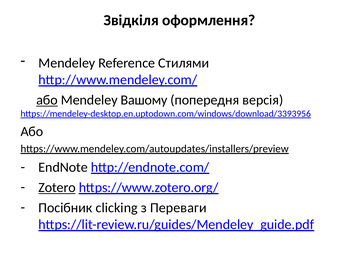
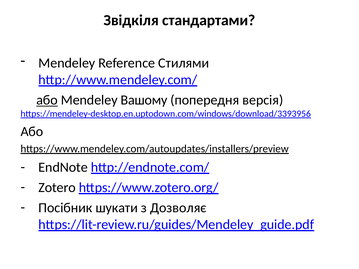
оформлення: оформлення -> стандартами (209, 20)
Zotero underline: present -> none (57, 188)
clicking: clicking -> шукати (117, 208)
Переваги: Переваги -> Дозволяє (178, 208)
